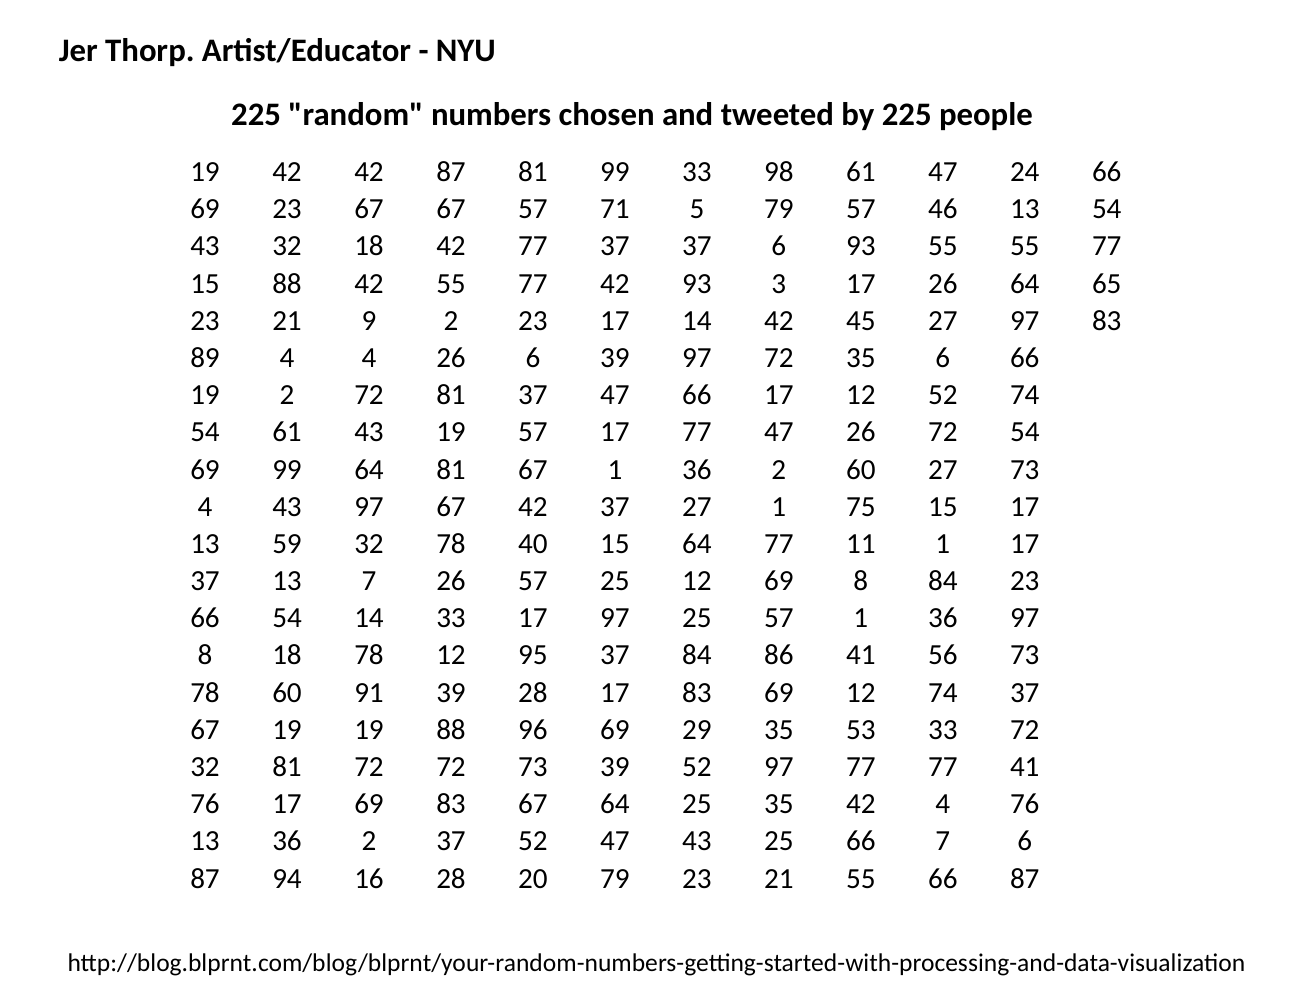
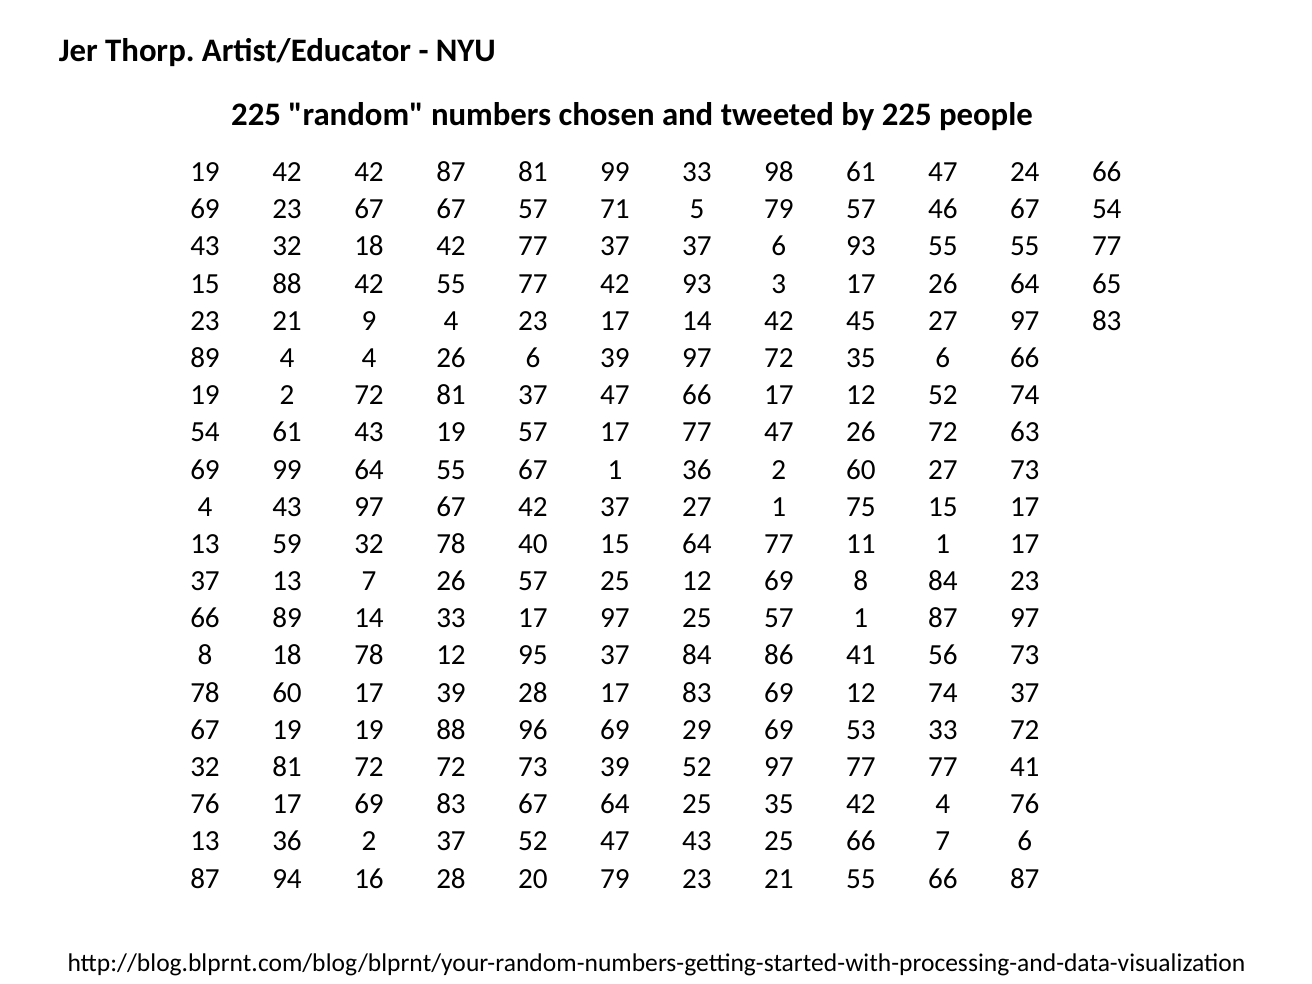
46 13: 13 -> 67 (1025, 209)
9 2: 2 -> 4 (451, 321)
72 54: 54 -> 63 (1025, 432)
64 81: 81 -> 55 (451, 469)
66 54: 54 -> 89 (287, 618)
57 1 36: 36 -> 87 (943, 618)
60 91: 91 -> 17 (369, 693)
29 35: 35 -> 69 (779, 730)
